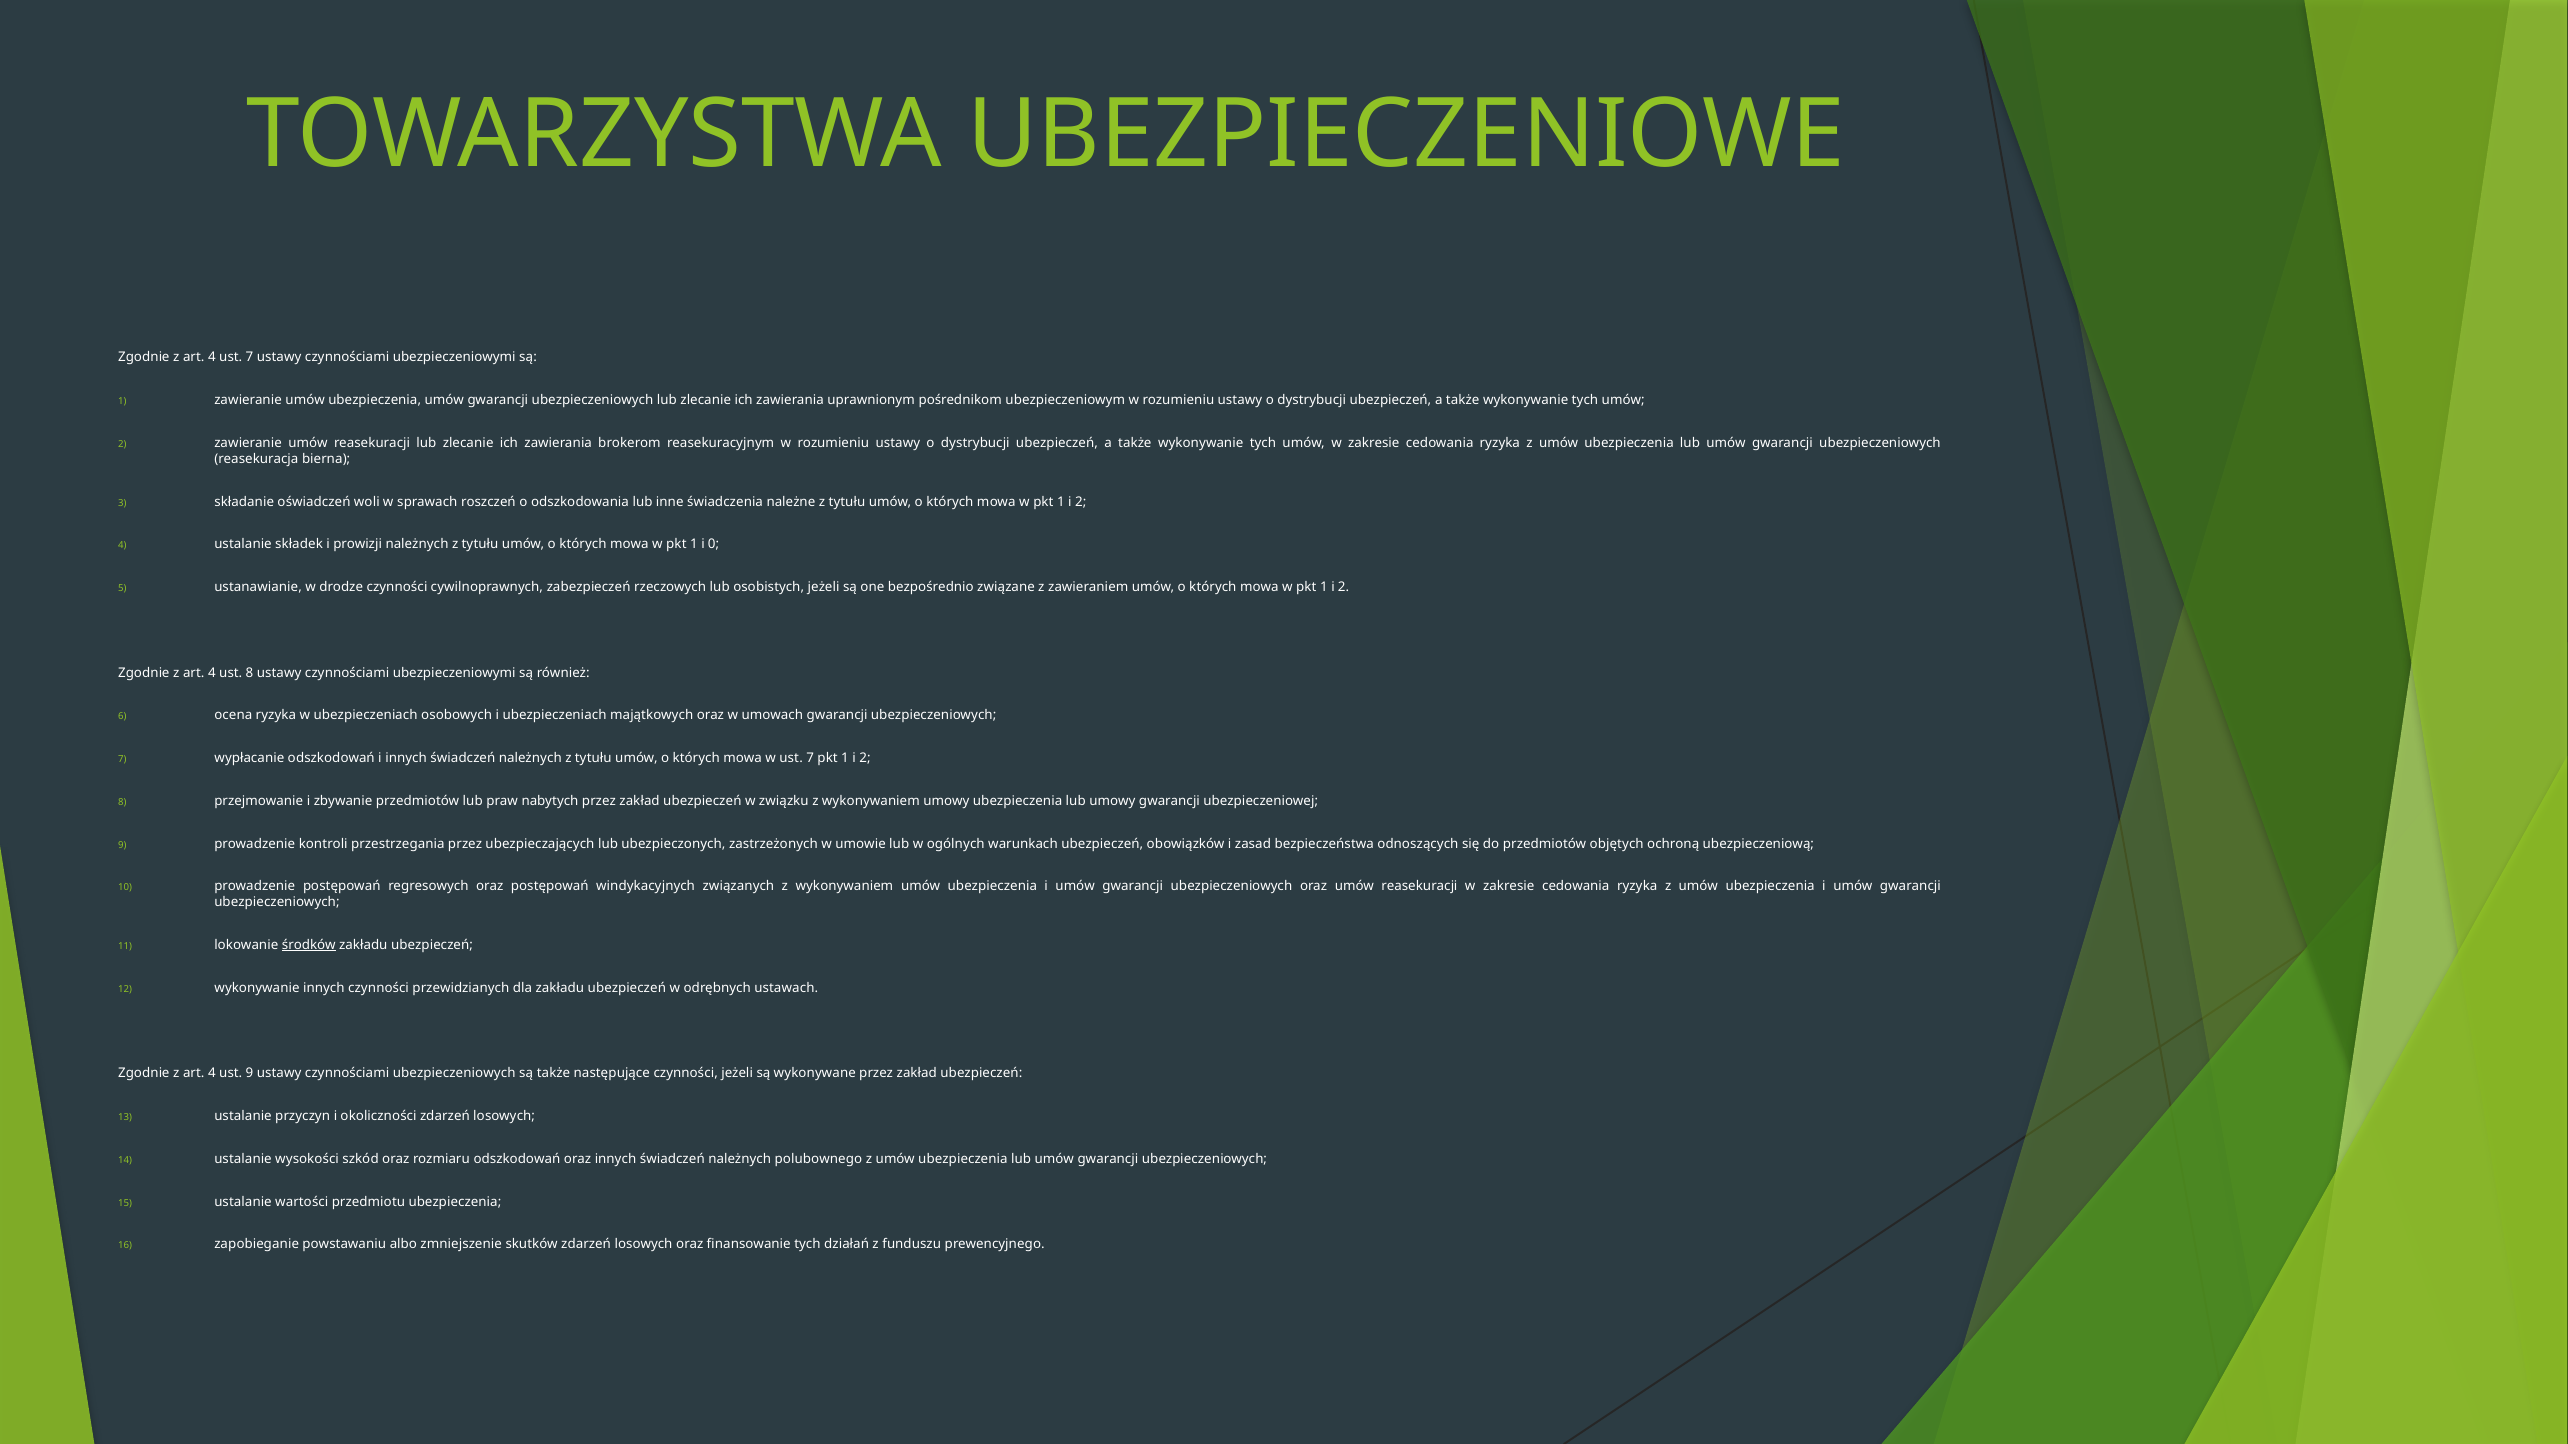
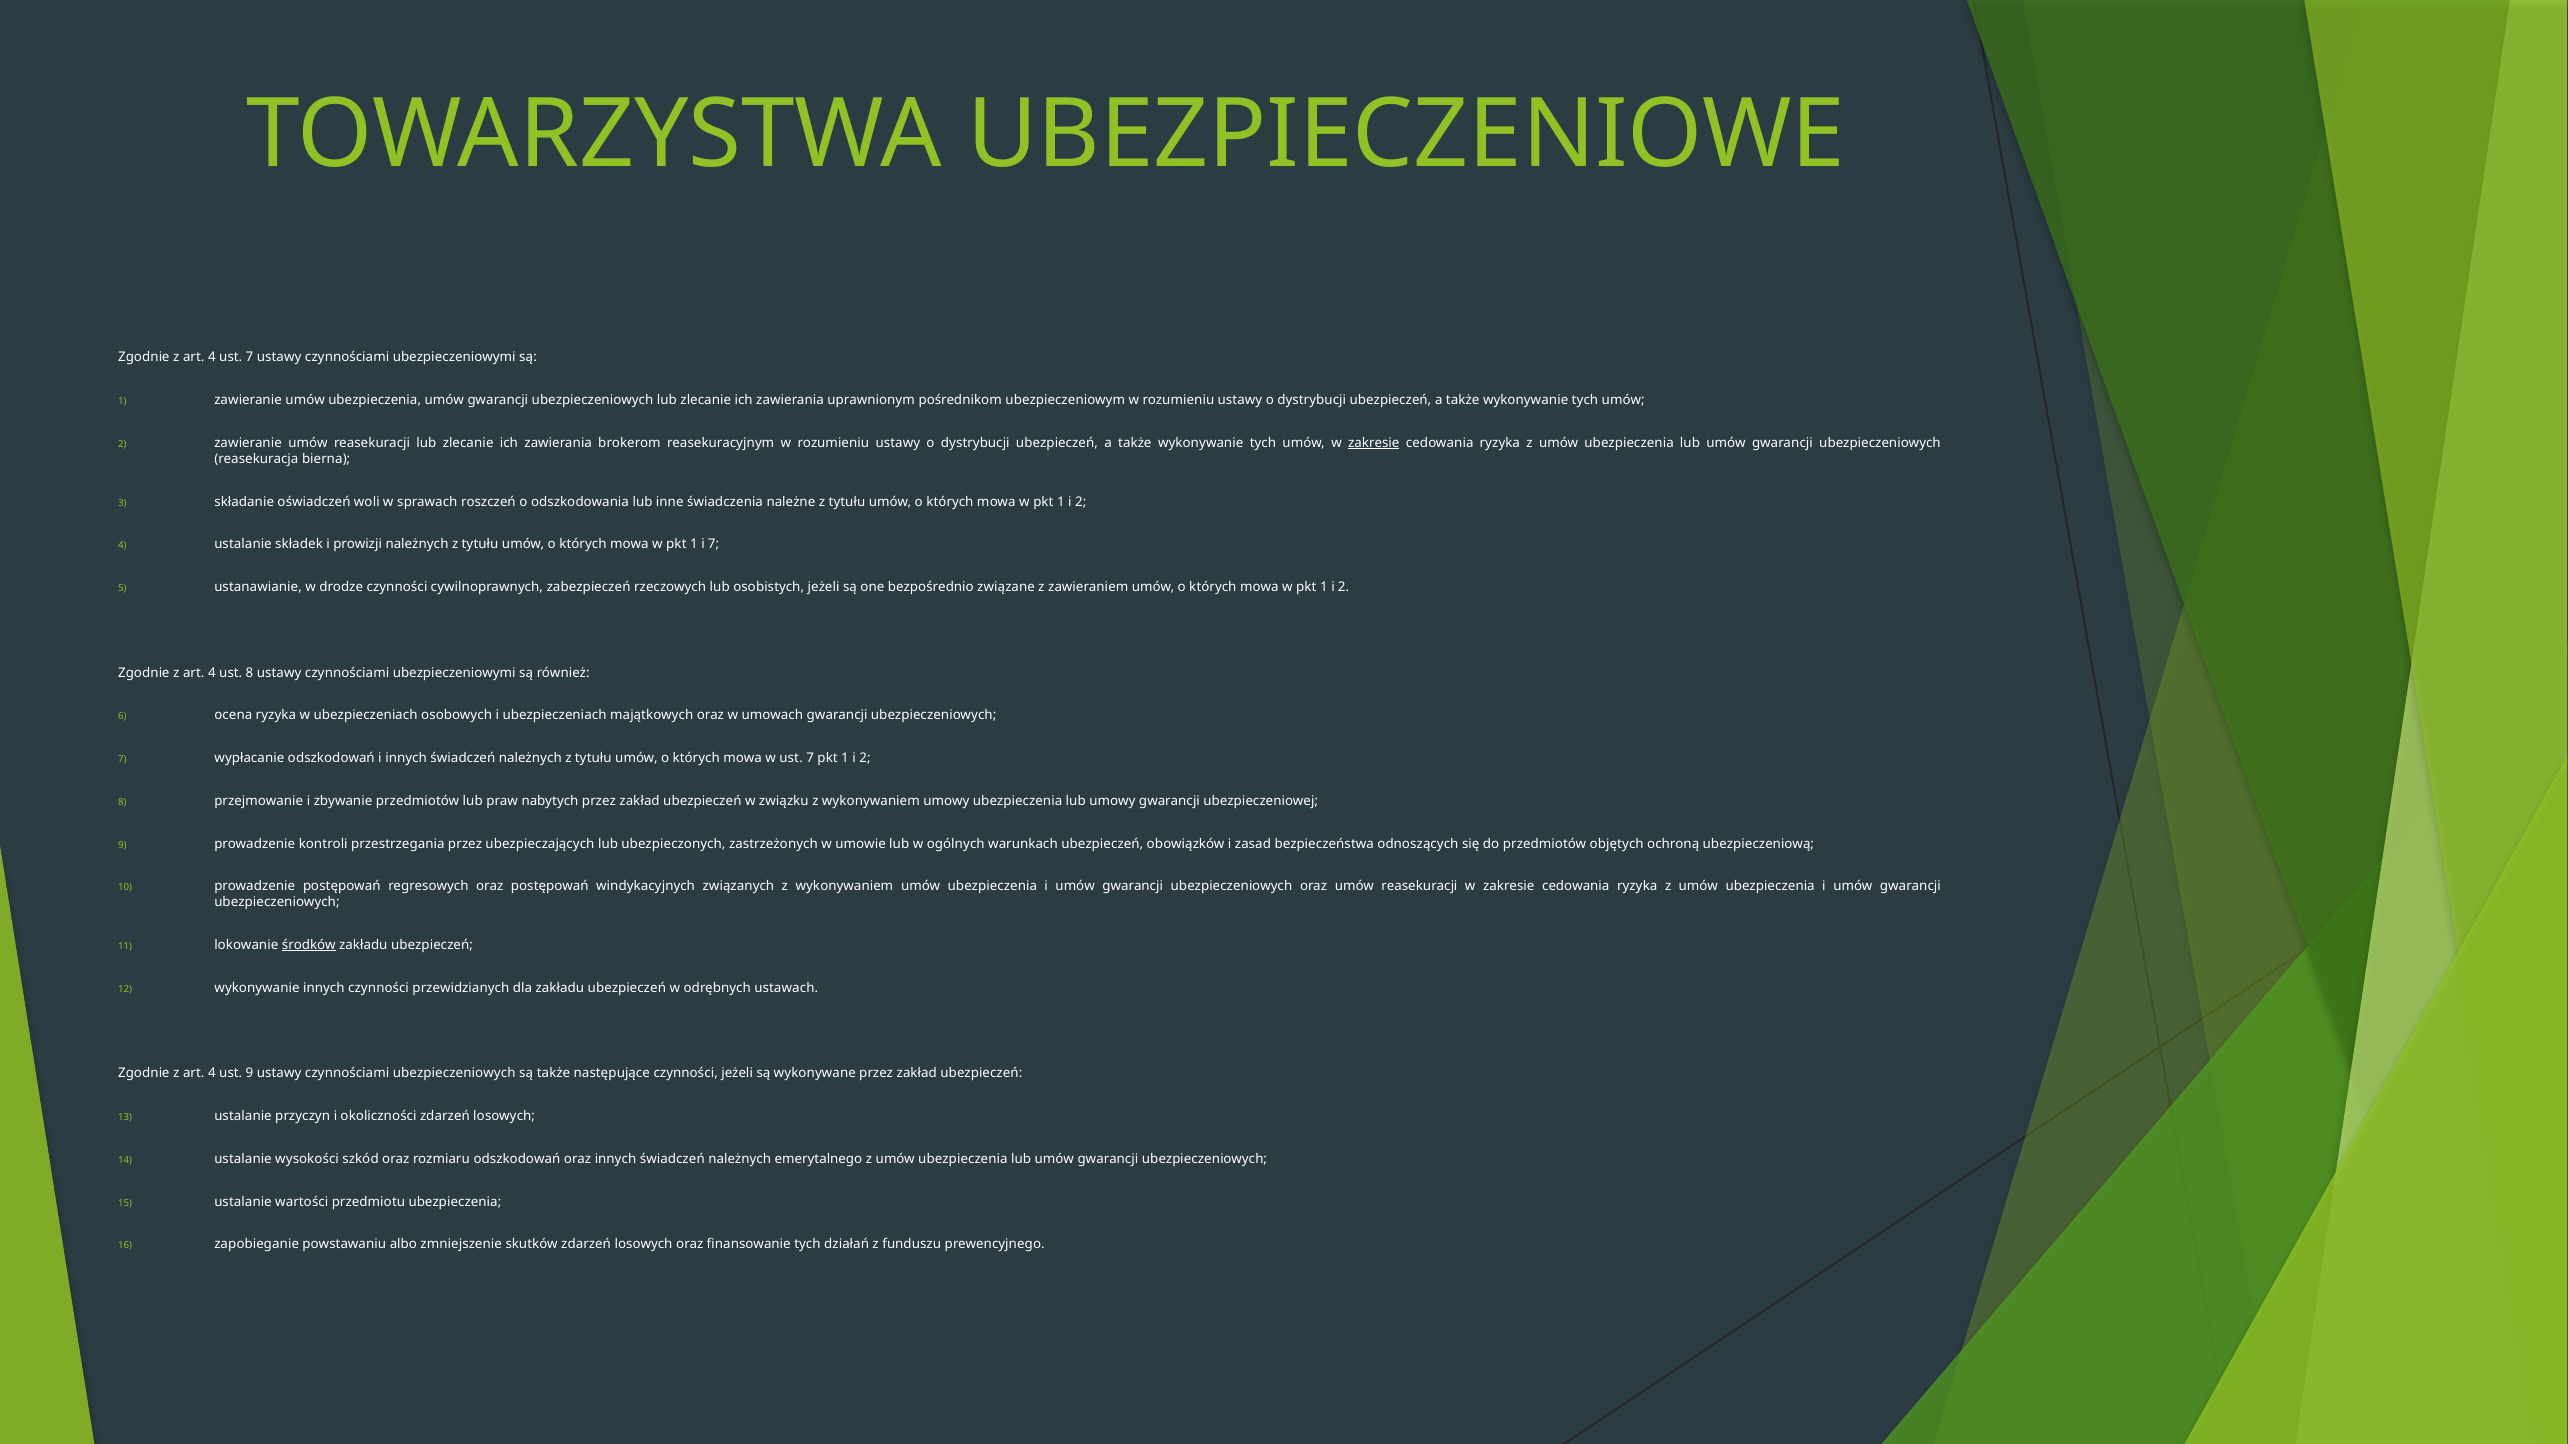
zakresie underline: none -> present (1374, 443)
i 0: 0 -> 7 (714, 545)
polubownego: polubownego -> emerytalnego (818, 1159)
